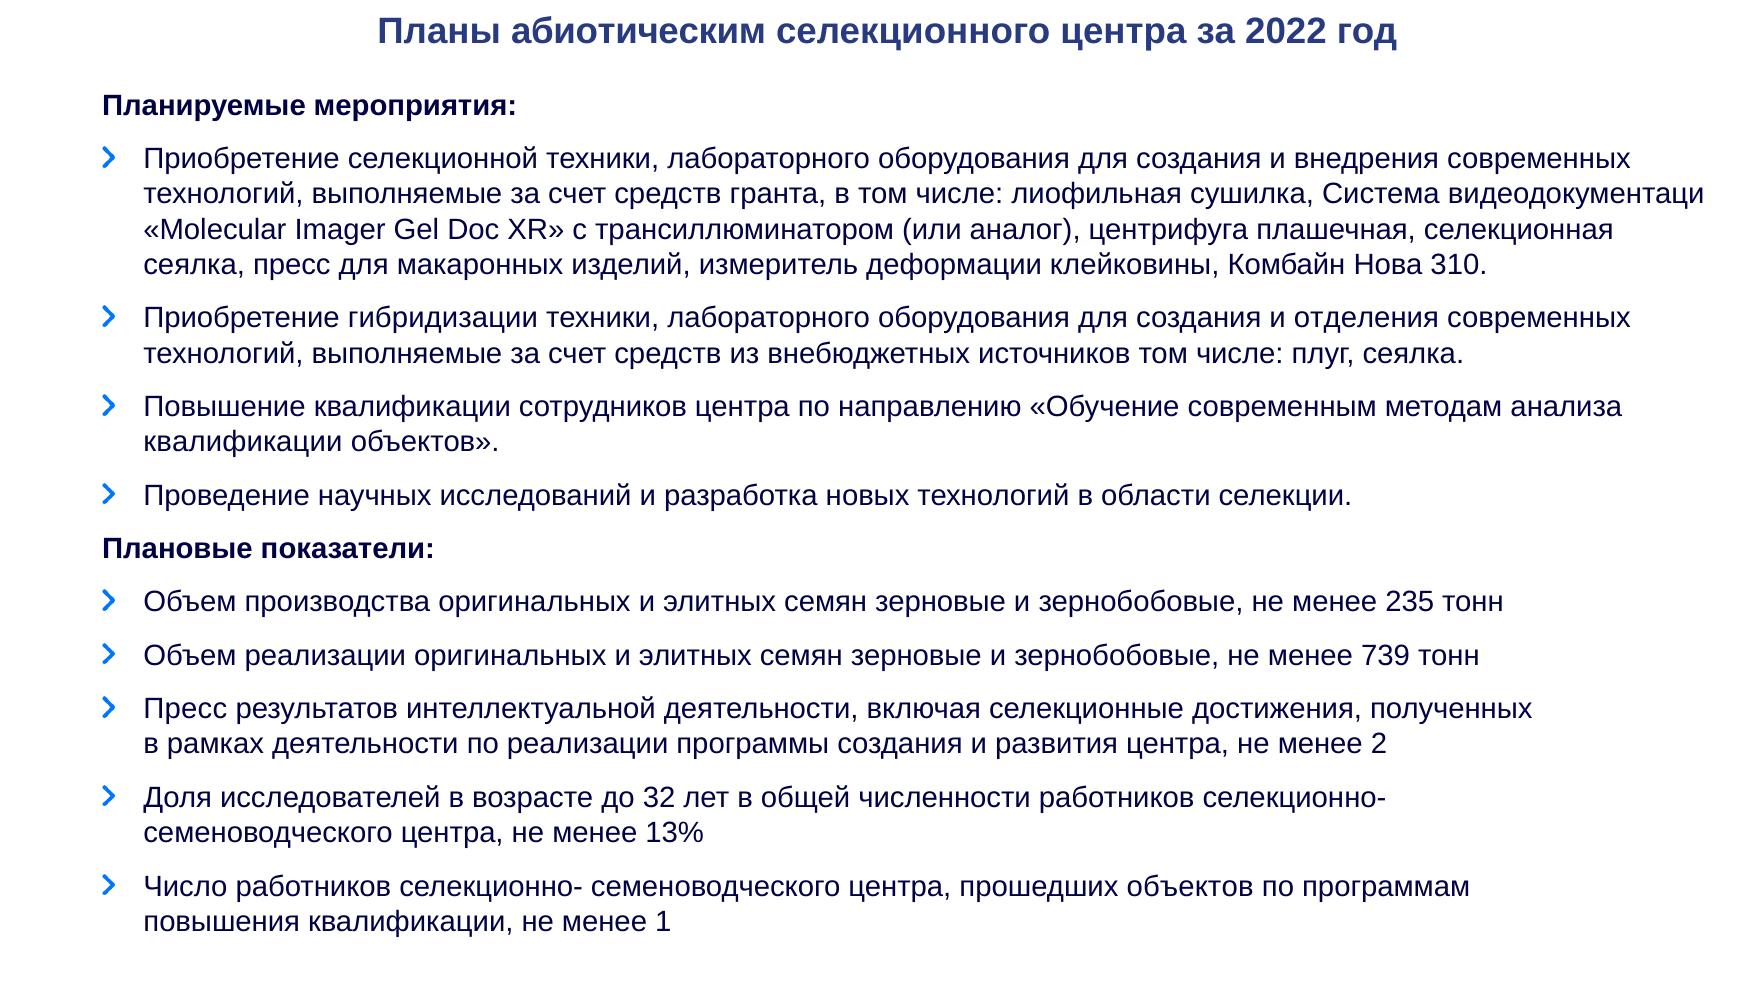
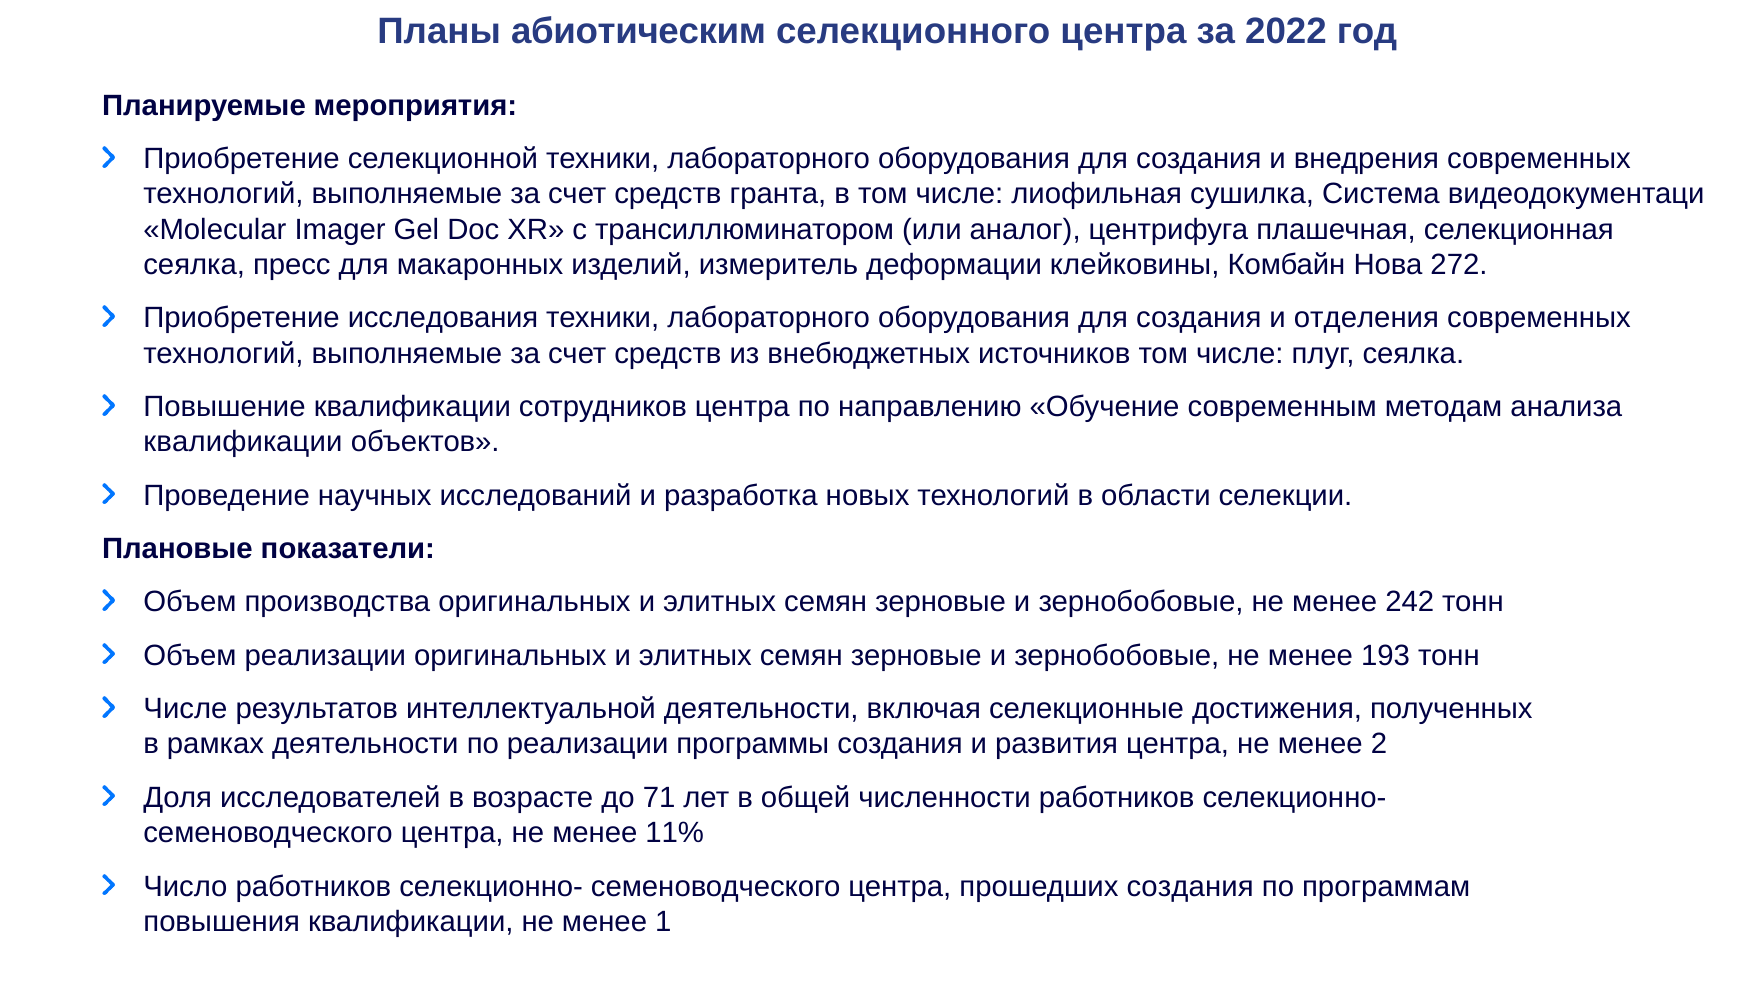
310: 310 -> 272 (1459, 265)
гибридизации: гибридизации -> исследования (443, 318)
235: 235 -> 242 (1410, 602)
739: 739 -> 193 (1385, 656)
Пресс: Пресс -> Числе (185, 709)
32: 32 -> 71 (659, 798)
13%: 13% -> 11% (675, 833)
прошедших объектов: объектов -> создания (1190, 887)
